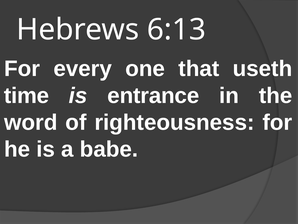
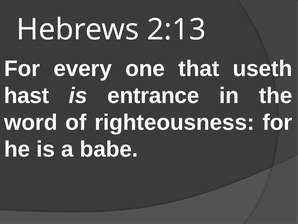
6:13: 6:13 -> 2:13 (176, 30)
time: time -> hast (27, 95)
